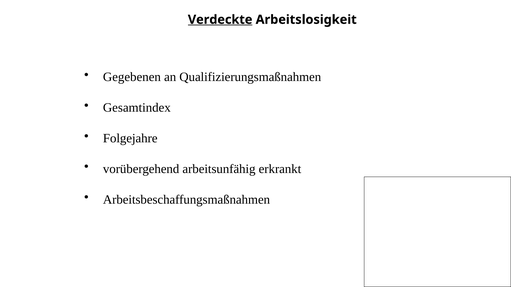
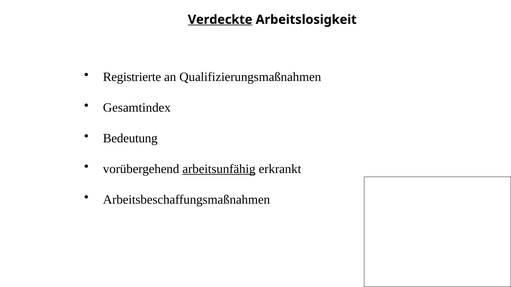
Gegebenen: Gegebenen -> Registrierte (132, 77)
Folgejahre: Folgejahre -> Bedeutung (130, 138)
arbeitsunfähig underline: none -> present (219, 169)
